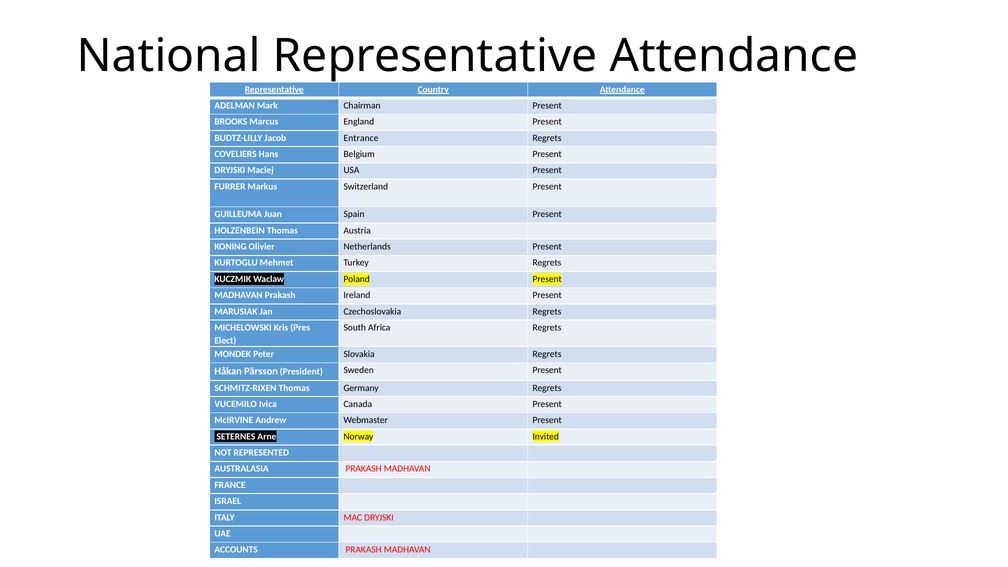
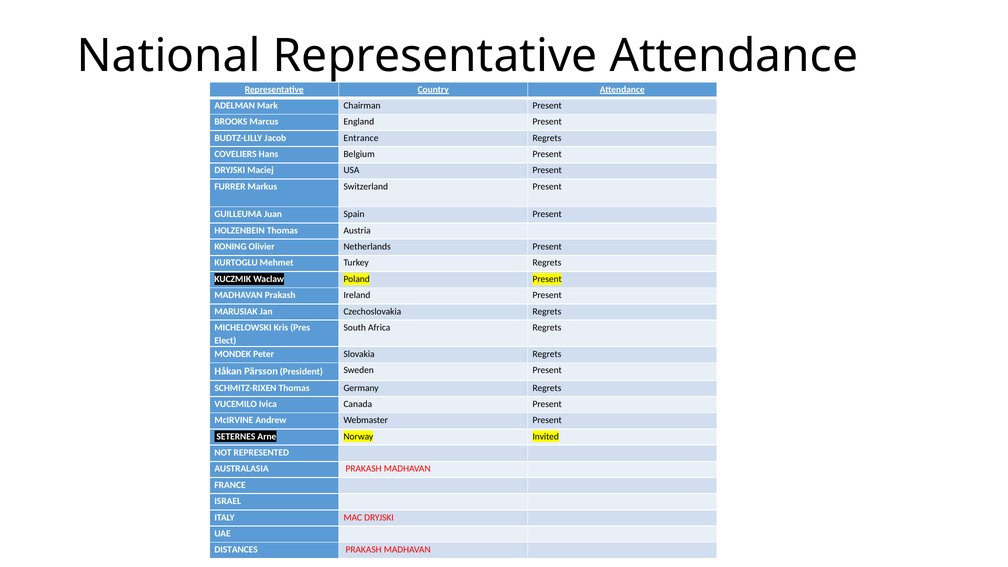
ACCOUNTS: ACCOUNTS -> DISTANCES (236, 550)
